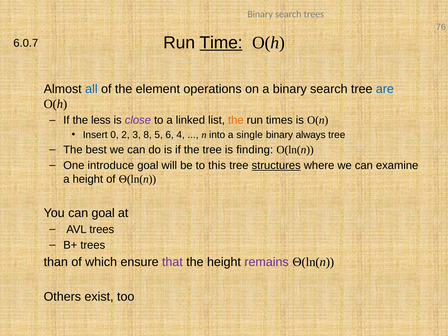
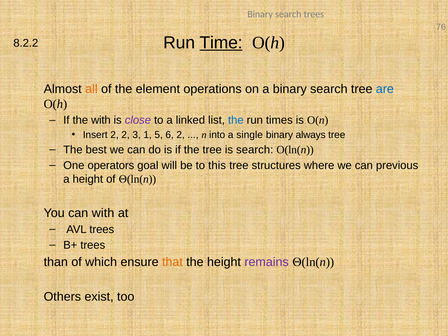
6.0.7: 6.0.7 -> 8.2.2 (26, 43)
all colour: blue -> orange (91, 89)
the less: less -> with (101, 120)
the colour: orange -> blue (236, 120)
Insert 0: 0 -> 2 (115, 135)
8: 8 -> 1 (148, 135)
6 4: 4 -> 2 (181, 135)
is finding: finding -> search (255, 150)
introduce: introduce -> operators (111, 166)
structures underline: present -> none (276, 166)
examine: examine -> previous (397, 166)
can goal: goal -> with (103, 213)
that colour: purple -> orange (172, 262)
